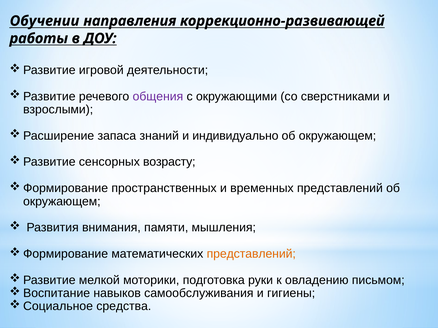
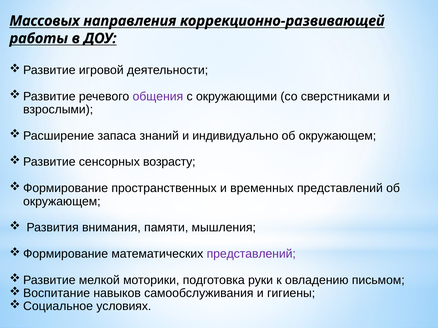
Обучении: Обучении -> Массовых (45, 21)
представлений colour: orange -> purple (251, 254)
средства: средства -> условиях (124, 307)
